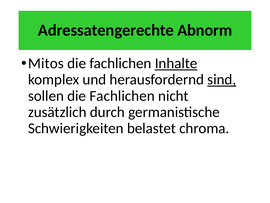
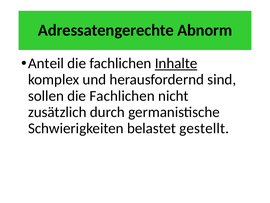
Mitos: Mitos -> Anteil (46, 63)
sind underline: present -> none (222, 79)
chroma: chroma -> gestellt (204, 128)
